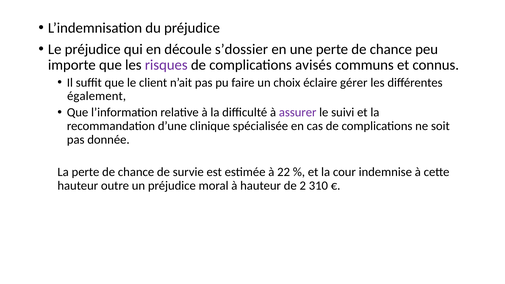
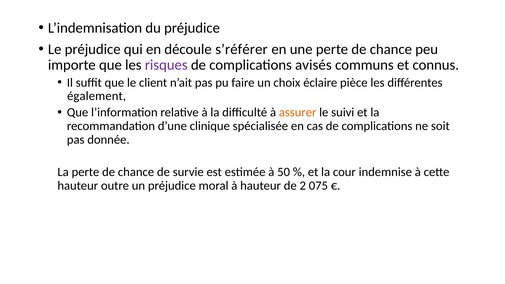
s’dossier: s’dossier -> s’référer (241, 49)
gérer: gérer -> pièce (354, 83)
assurer colour: purple -> orange (298, 112)
22: 22 -> 50 (284, 172)
310: 310 -> 075 (318, 186)
